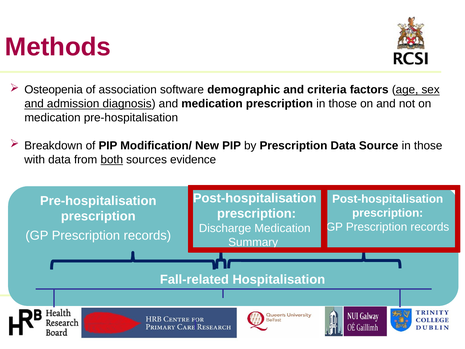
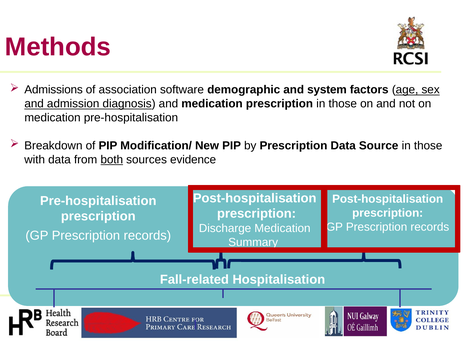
Osteopenia: Osteopenia -> Admissions (54, 90)
criteria: criteria -> system (327, 90)
